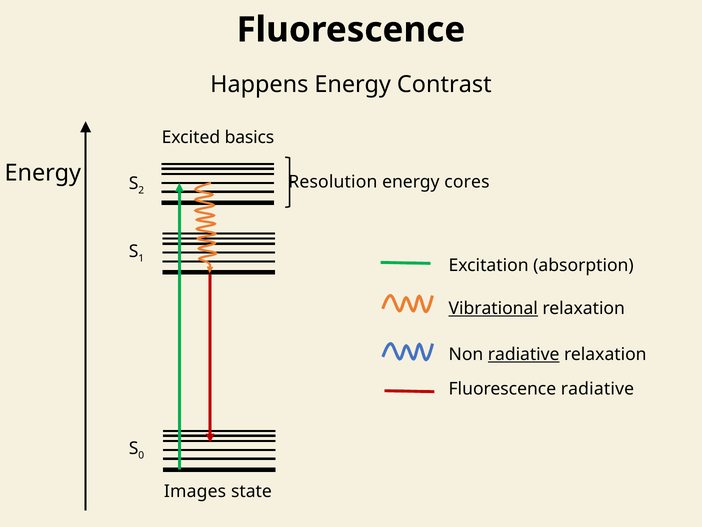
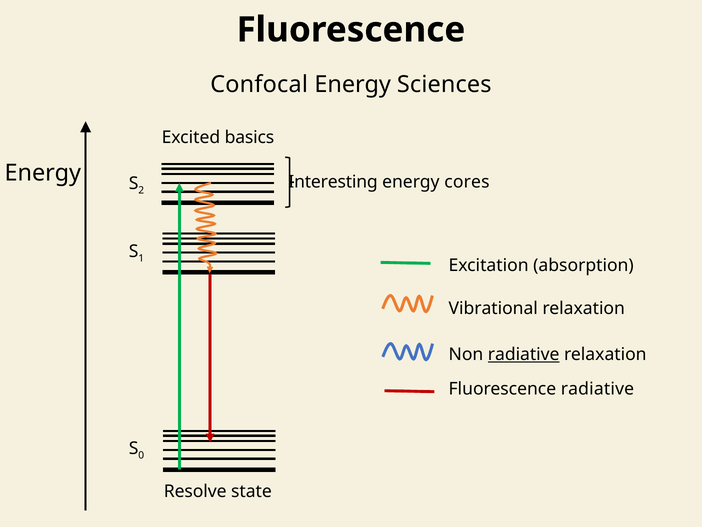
Happens: Happens -> Confocal (259, 84)
Contrast: Contrast -> Sciences (444, 84)
Resolution: Resolution -> Interesting (333, 182)
Vibrational underline: present -> none (493, 308)
Images: Images -> Resolve (195, 491)
